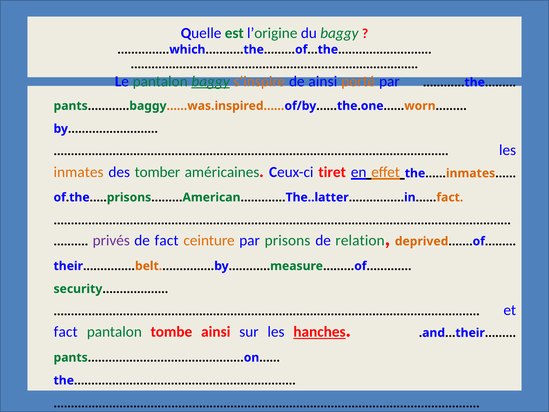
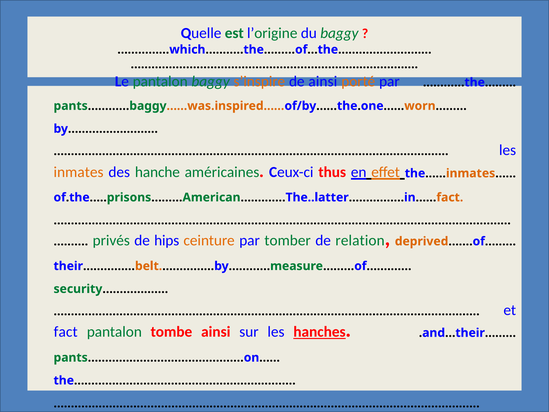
baggy underline: present -> none (211, 81)
tomber: tomber -> hanche (157, 172)
tiret: tiret -> thus (332, 172)
privés colour: purple -> green (111, 240)
de fact: fact -> hips (167, 240)
prisons: prisons -> tomber (288, 240)
